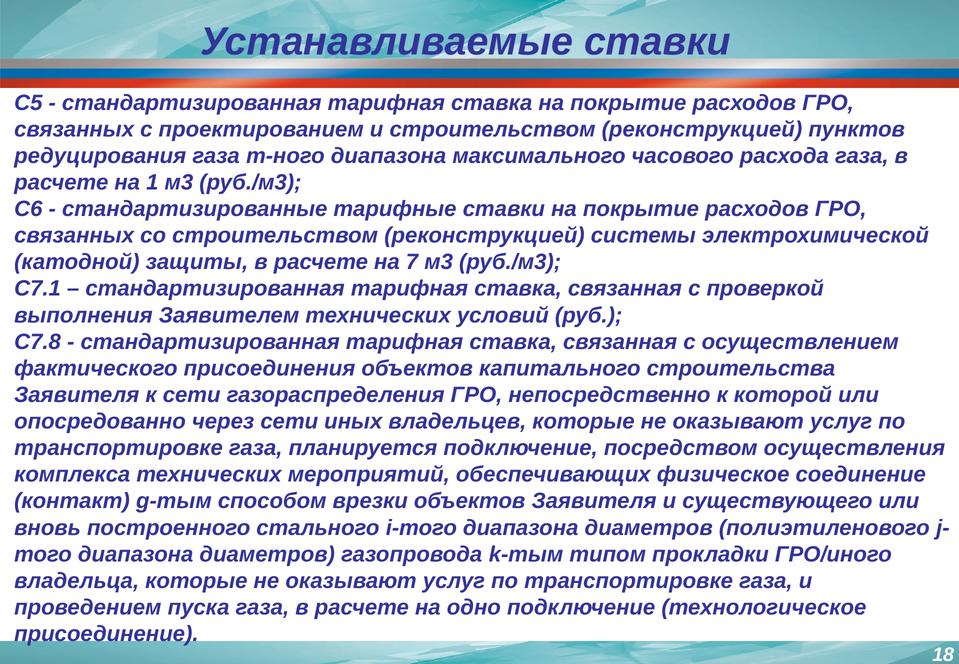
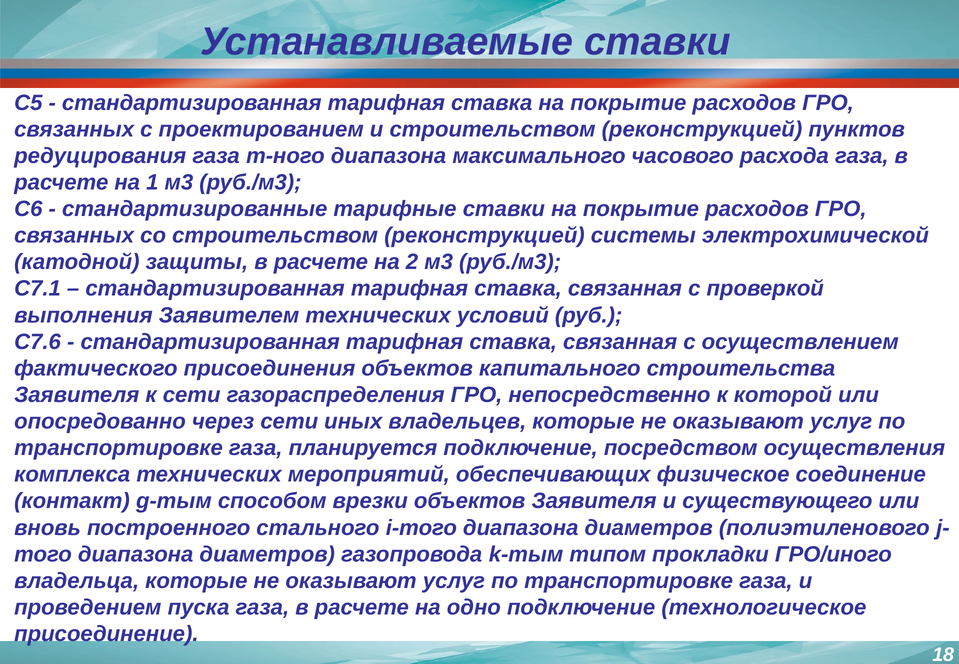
7: 7 -> 2 (412, 262)
C7.8: C7.8 -> C7.6 (38, 342)
